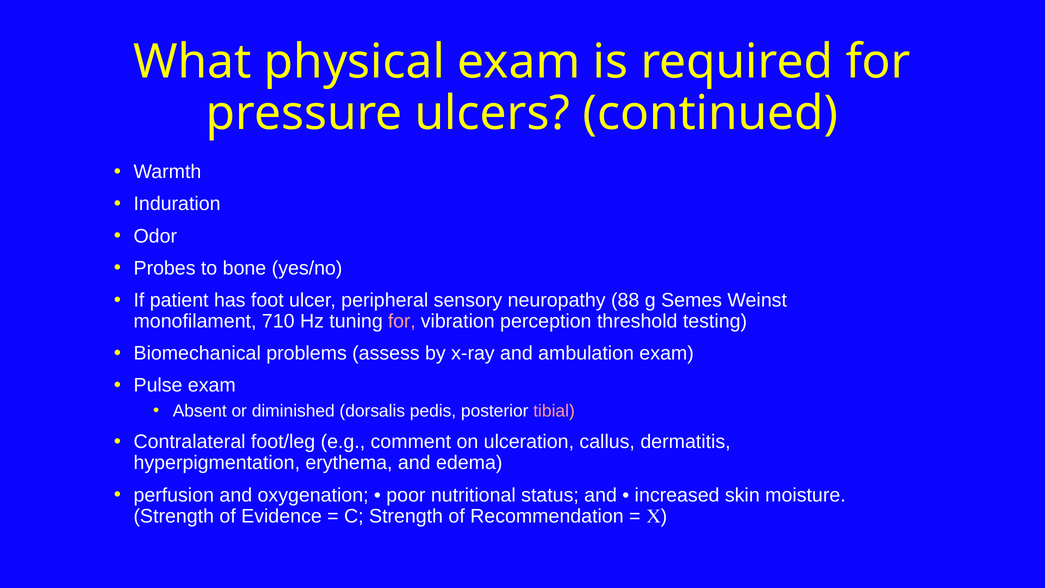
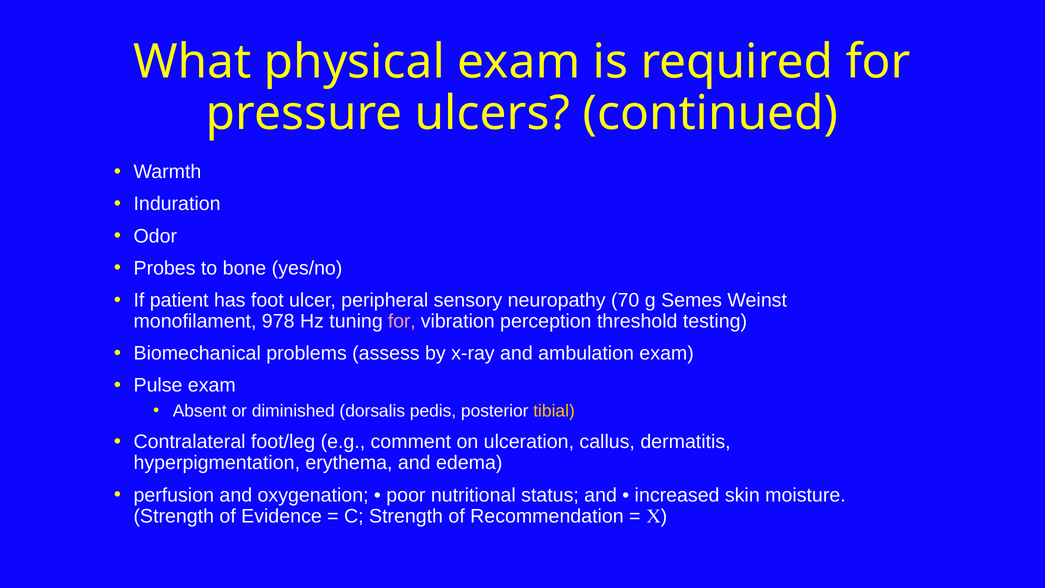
88: 88 -> 70 (625, 300)
710: 710 -> 978 (278, 321)
tibial colour: pink -> yellow (554, 411)
